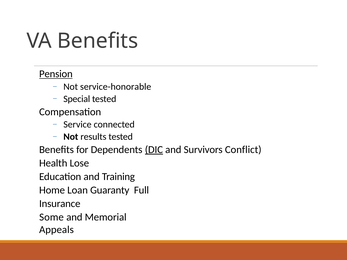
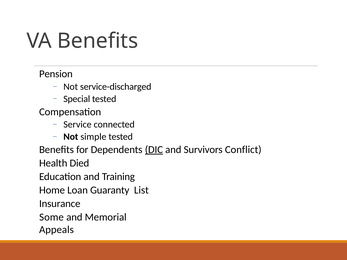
Pension underline: present -> none (56, 74)
service-honorable: service-honorable -> service-discharged (116, 87)
results: results -> simple (93, 137)
Lose: Lose -> Died (79, 163)
Full: Full -> List (141, 190)
